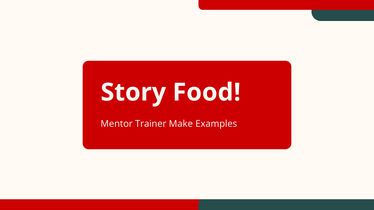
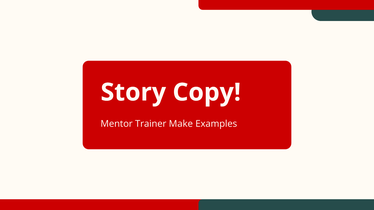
Food: Food -> Copy (207, 93)
